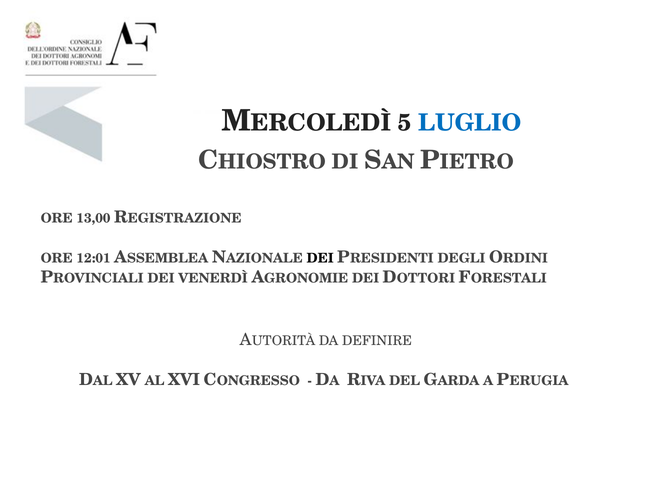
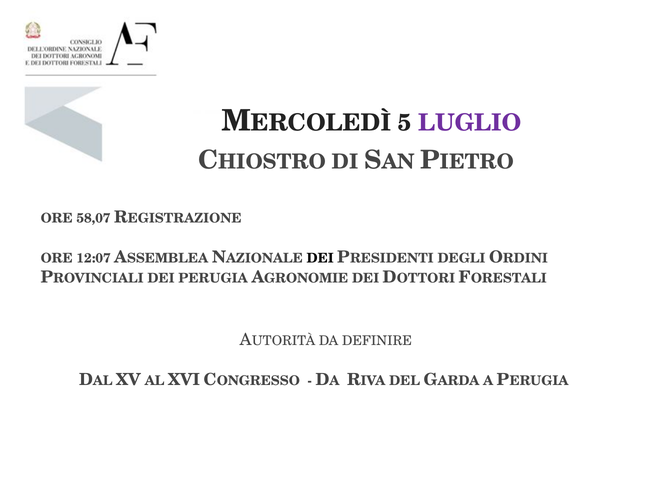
LUGLIO colour: blue -> purple (470, 123)
13,00: 13,00 -> 58,07 (93, 218)
12:01: 12:01 -> 12:07 (94, 258)
VENERDÌ: VENERDÌ -> PERUGIA (213, 278)
